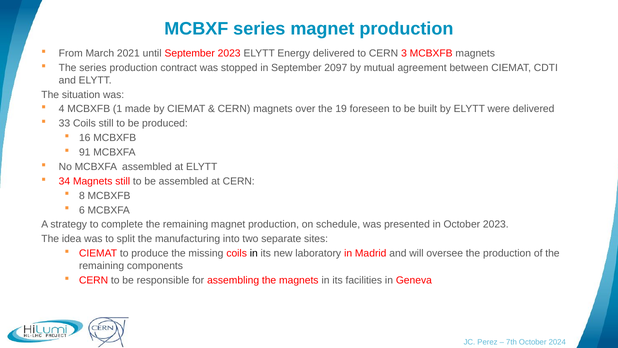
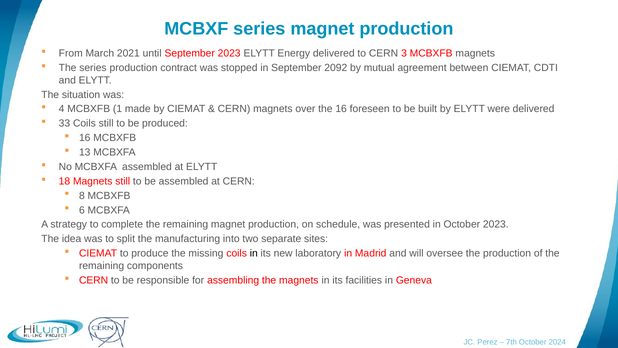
2097: 2097 -> 2092 (336, 68)
the 19: 19 -> 16 (341, 109)
91: 91 -> 13 (85, 152)
34: 34 -> 18 (64, 181)
